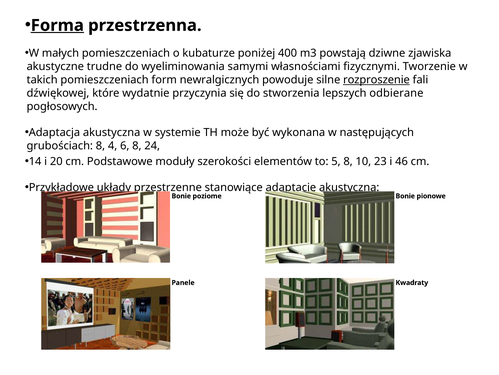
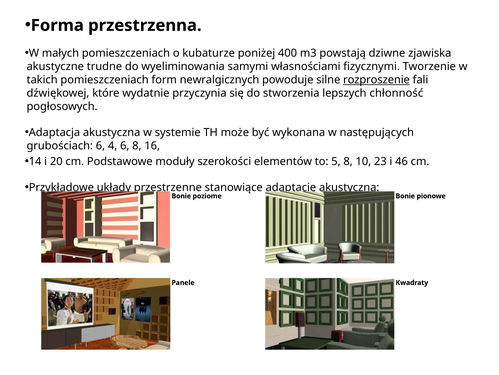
Forma underline: present -> none (57, 25)
odbierane: odbierane -> chłonność (396, 93)
grubościach 8: 8 -> 6 (100, 146)
24: 24 -> 16 (152, 146)
